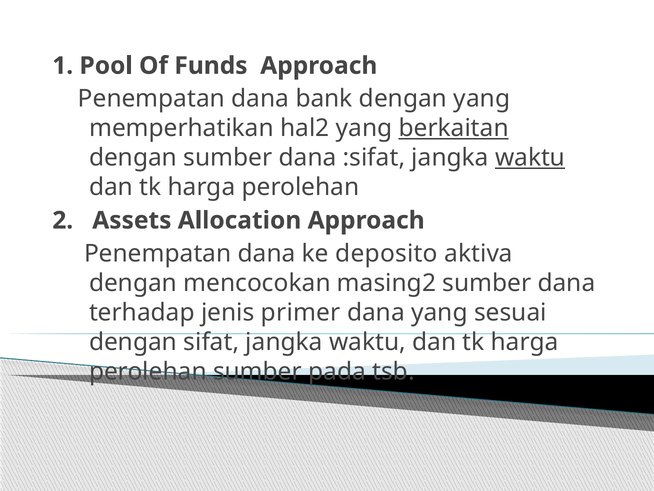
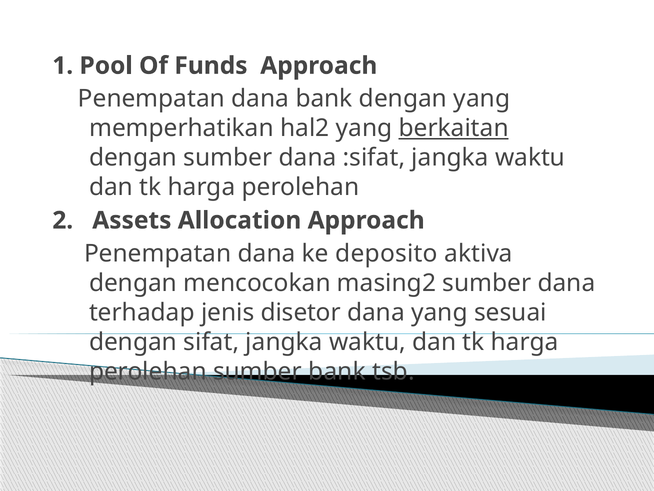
waktu underline: present -> none (530, 158)
primer: primer -> disetor (301, 312)
sumber pada: pada -> bank (337, 371)
